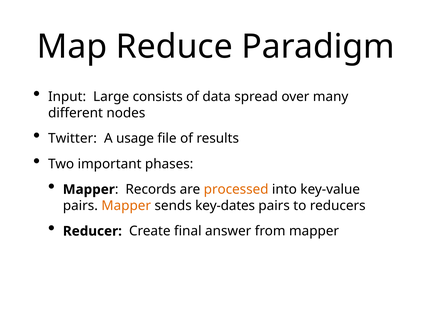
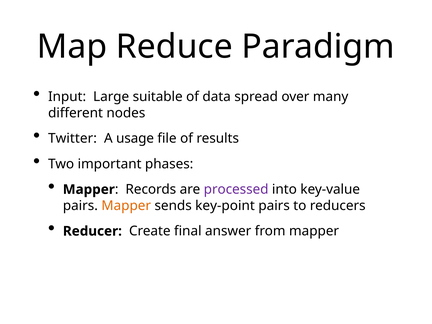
consists: consists -> suitable (158, 97)
processed colour: orange -> purple (236, 189)
key-dates: key-dates -> key-point (225, 206)
